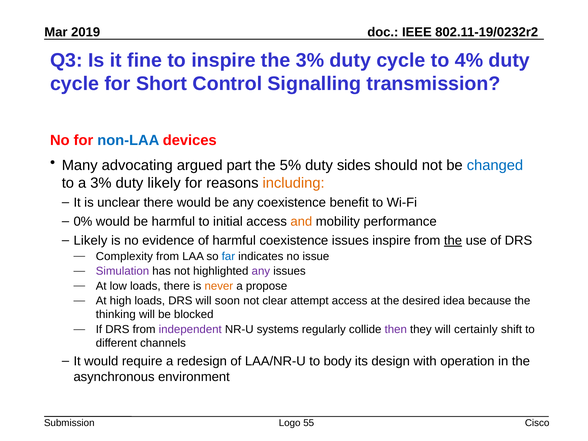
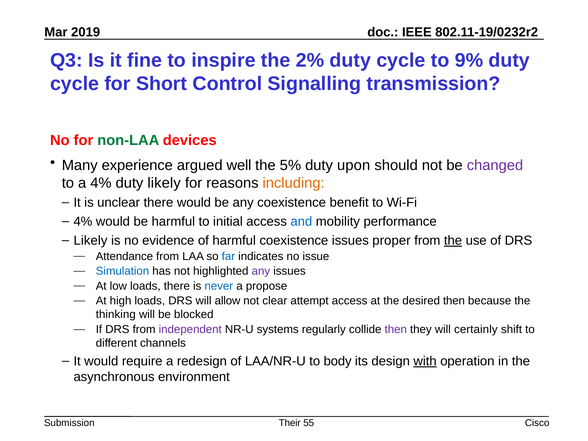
the 3%: 3% -> 2% (310, 60)
4%: 4% -> 9% (469, 60)
non-LAA colour: blue -> green (128, 140)
advocating: advocating -> experience (137, 165)
part: part -> well (239, 165)
sides: sides -> upon (354, 165)
changed colour: blue -> purple (495, 165)
a 3%: 3% -> 4% (101, 183)
0%: 0% -> 4% (83, 222)
and colour: orange -> blue (301, 222)
issues inspire: inspire -> proper (391, 241)
Complexity: Complexity -> Attendance (124, 256)
Simulation colour: purple -> blue (122, 271)
never colour: orange -> blue (219, 286)
soon: soon -> allow (227, 301)
desired idea: idea -> then (454, 301)
with underline: none -> present (425, 361)
Logo: Logo -> Their (290, 423)
